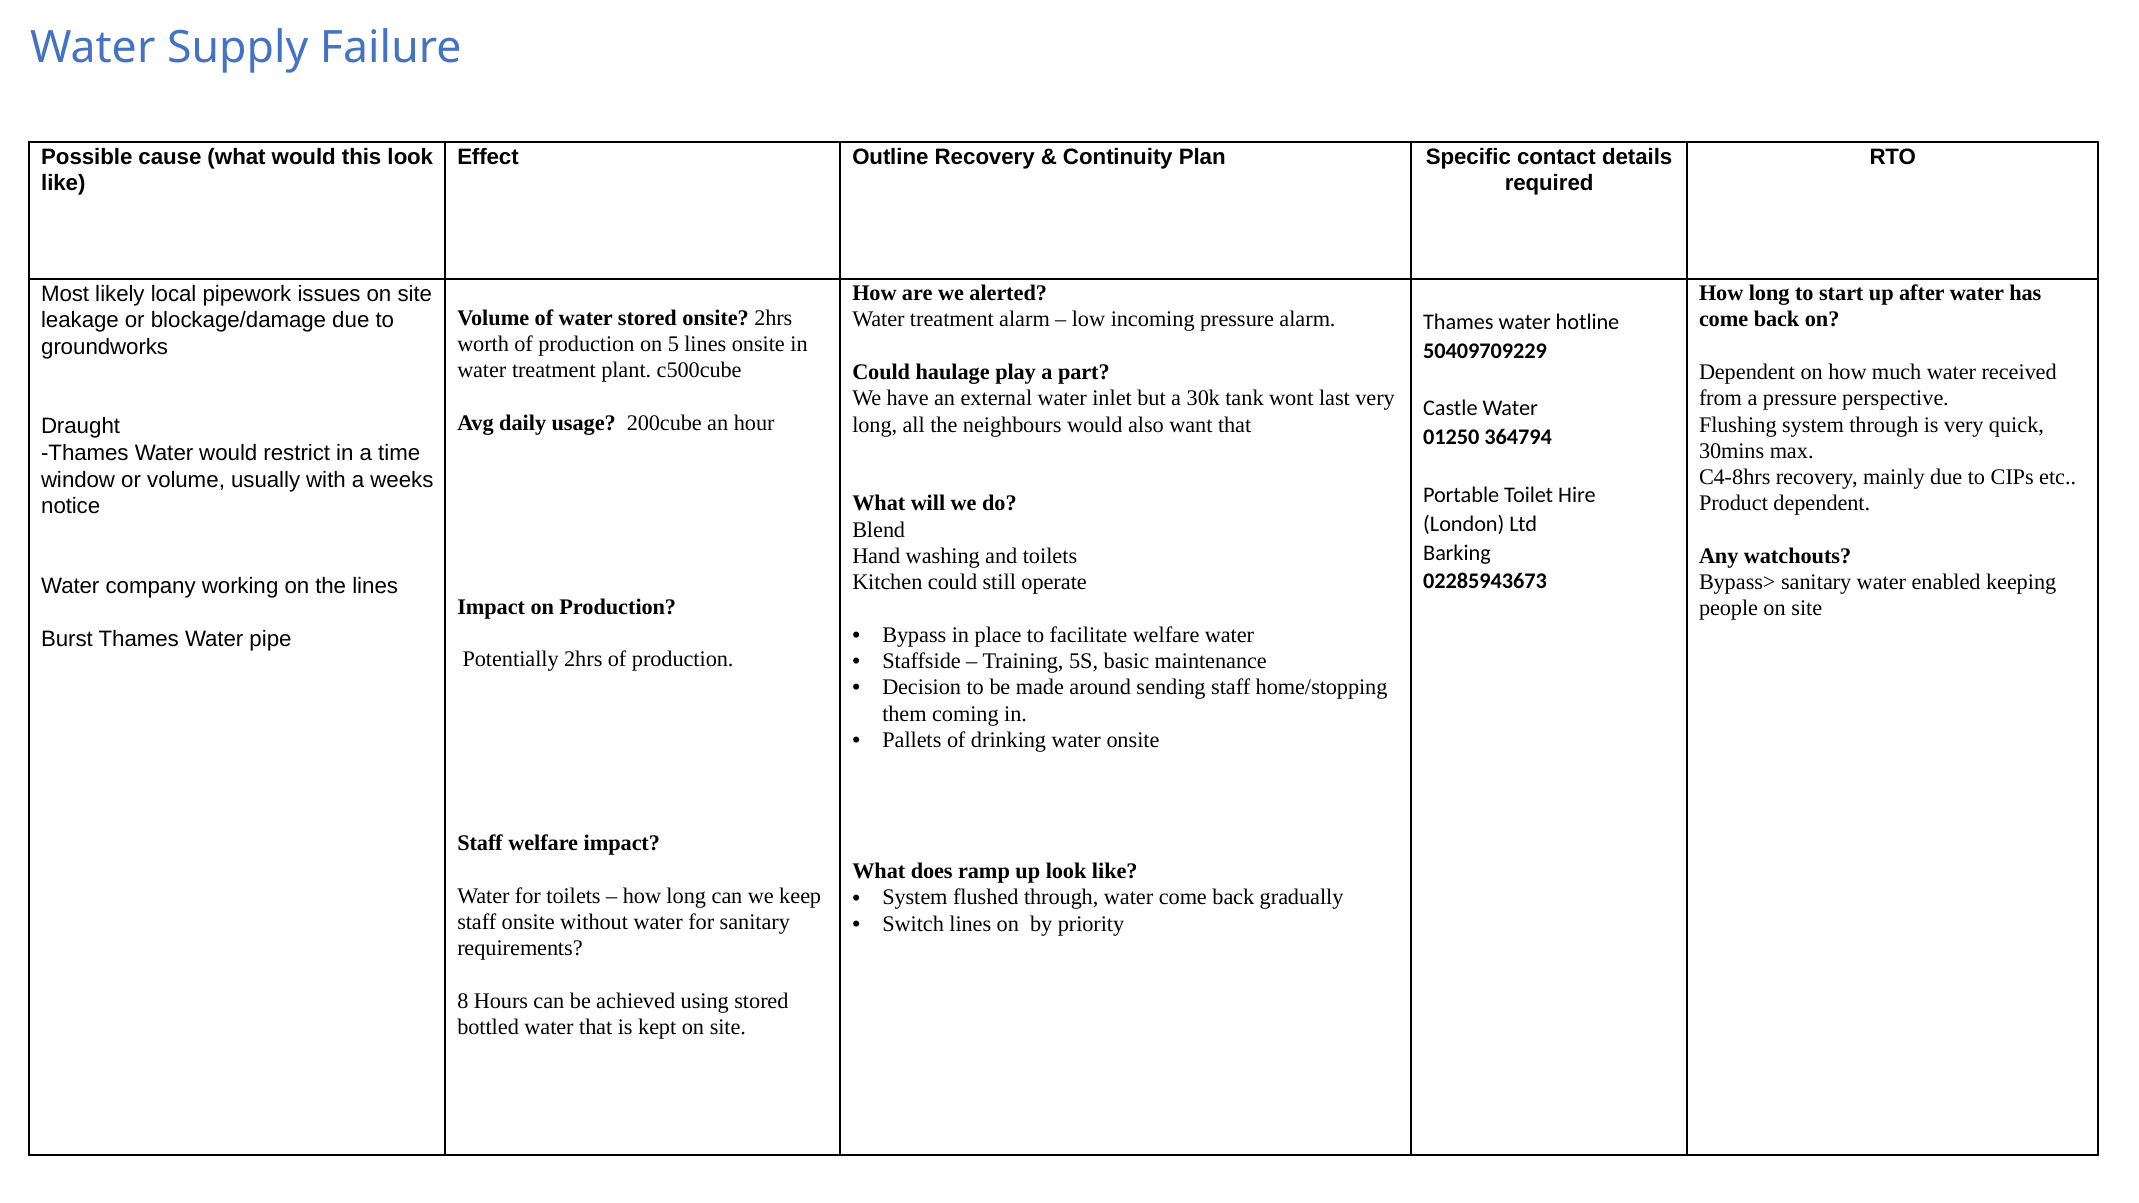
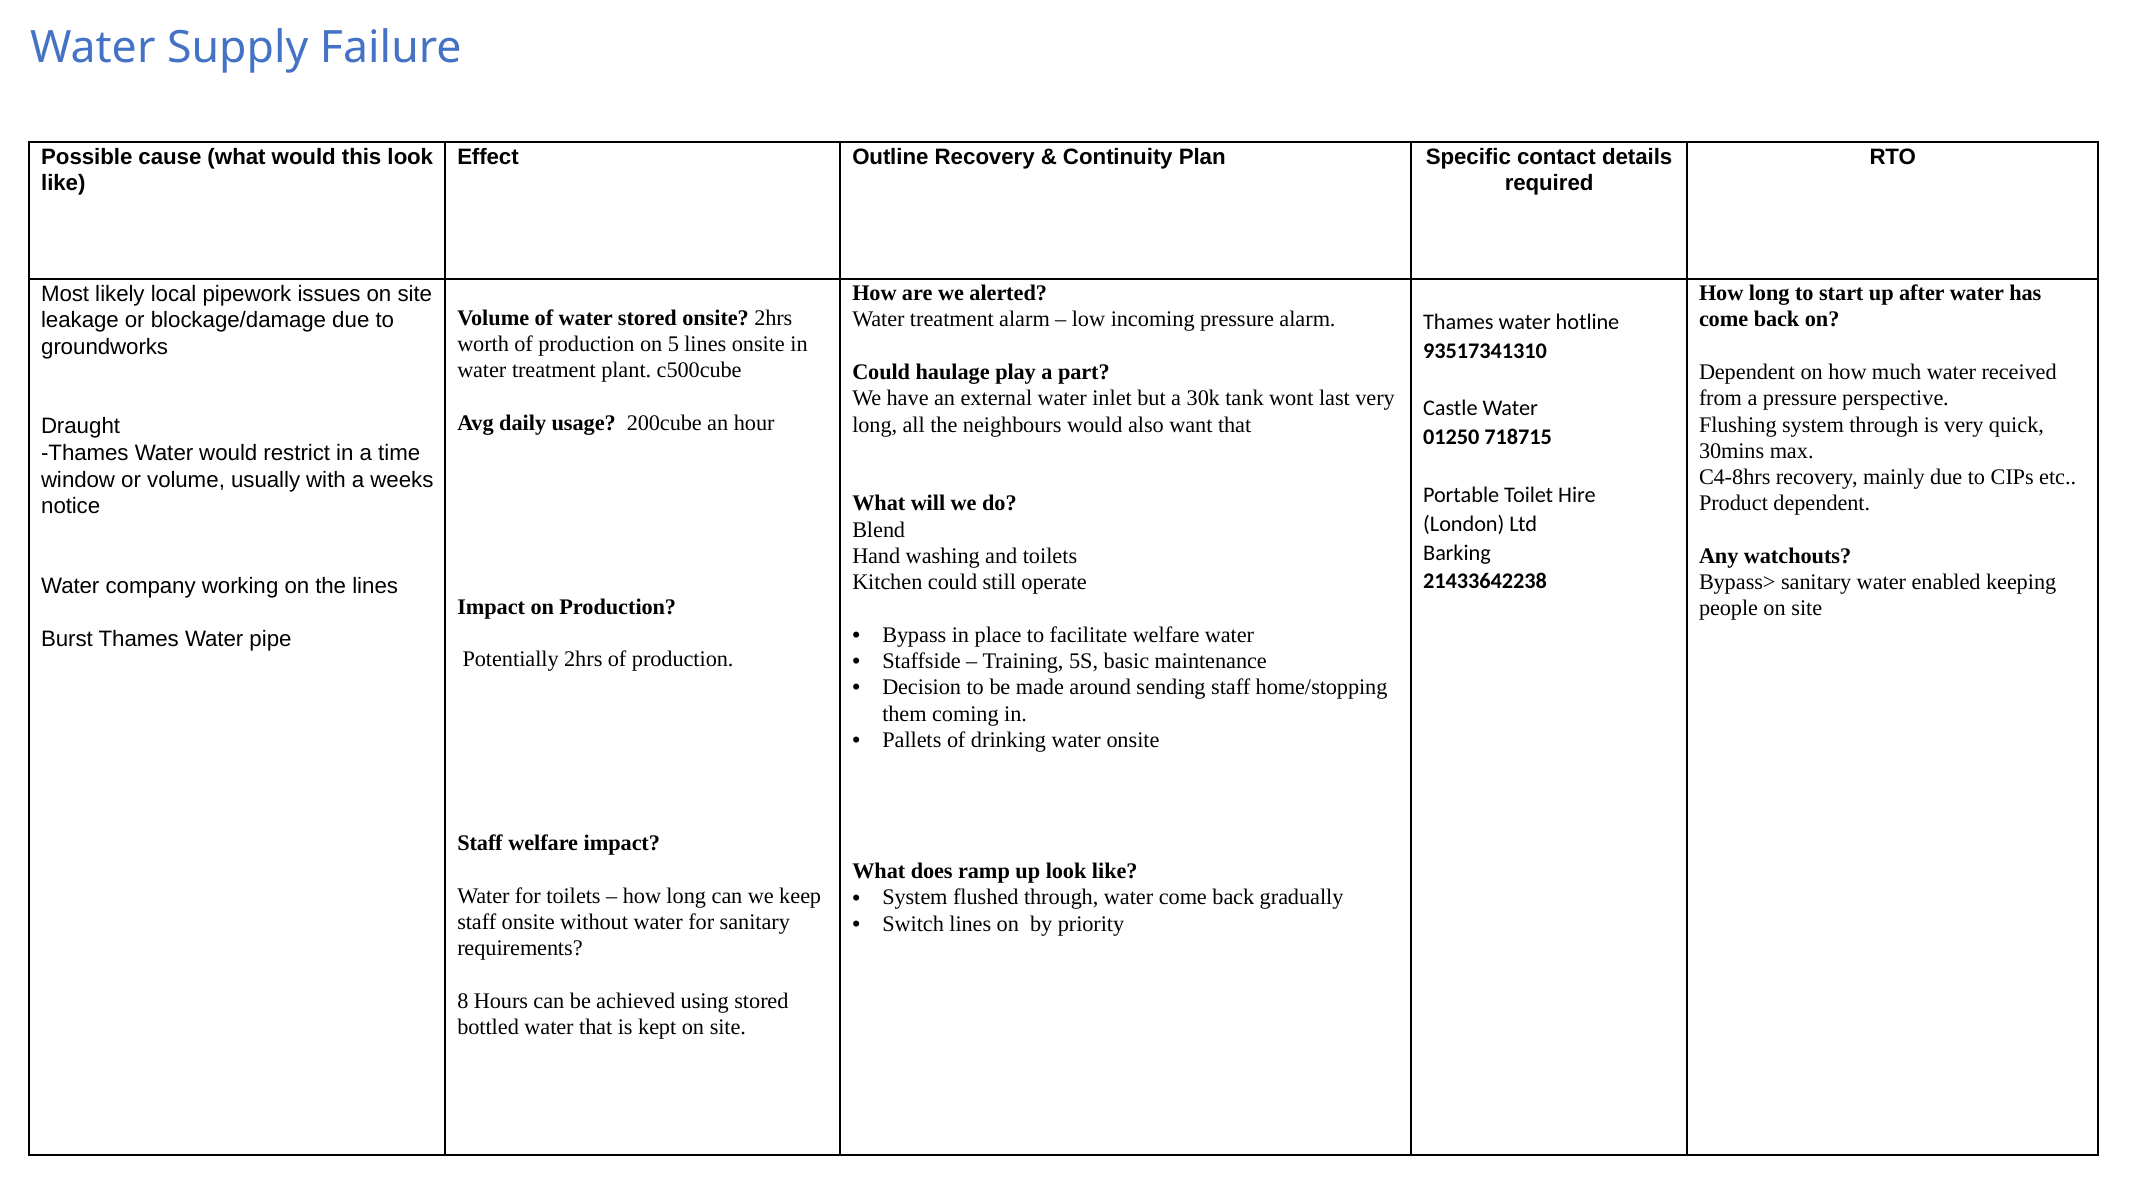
50409709229: 50409709229 -> 93517341310 (1485, 351)
364794: 364794 -> 718715 (1518, 437)
02285943673: 02285943673 -> 21433642238 (1485, 582)
